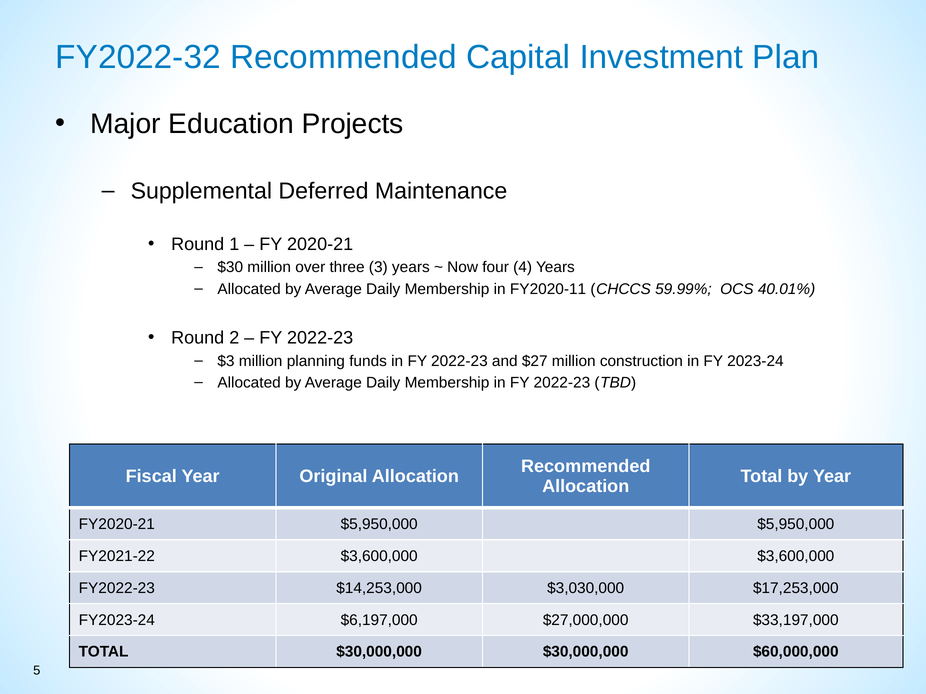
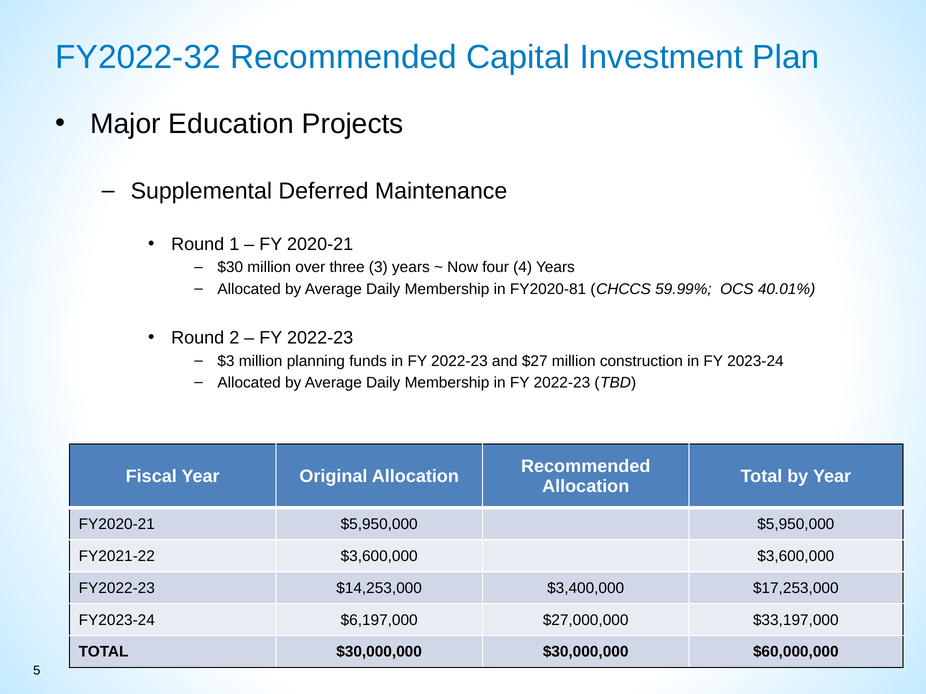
FY2020-11: FY2020-11 -> FY2020-81 (548, 289)
$3,030,000: $3,030,000 -> $3,400,000 (586, 588)
